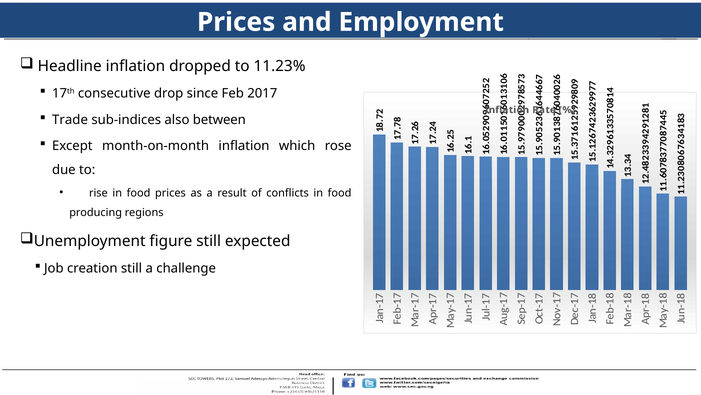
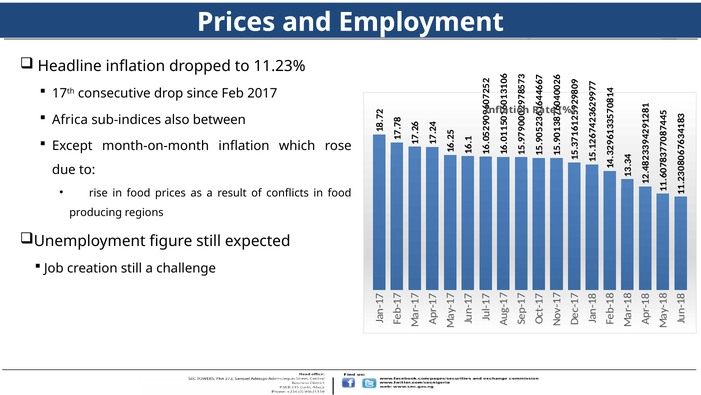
Trade: Trade -> Africa (70, 120)
